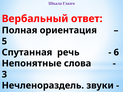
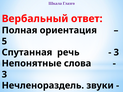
6: 6 -> 3 (116, 52)
